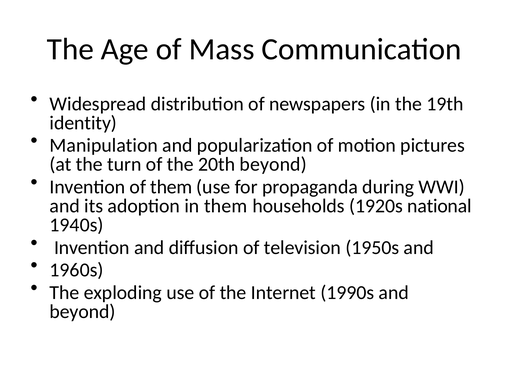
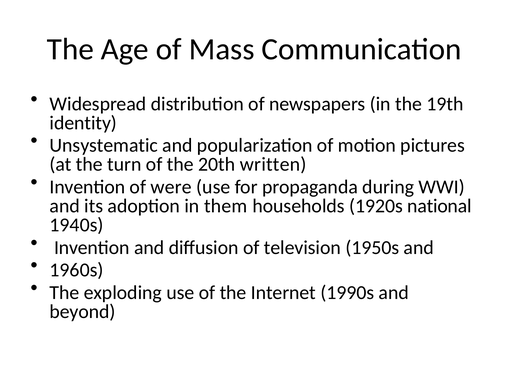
Manipulation: Manipulation -> Unsystematic (104, 146)
20th beyond: beyond -> written (273, 165)
of them: them -> were (171, 187)
